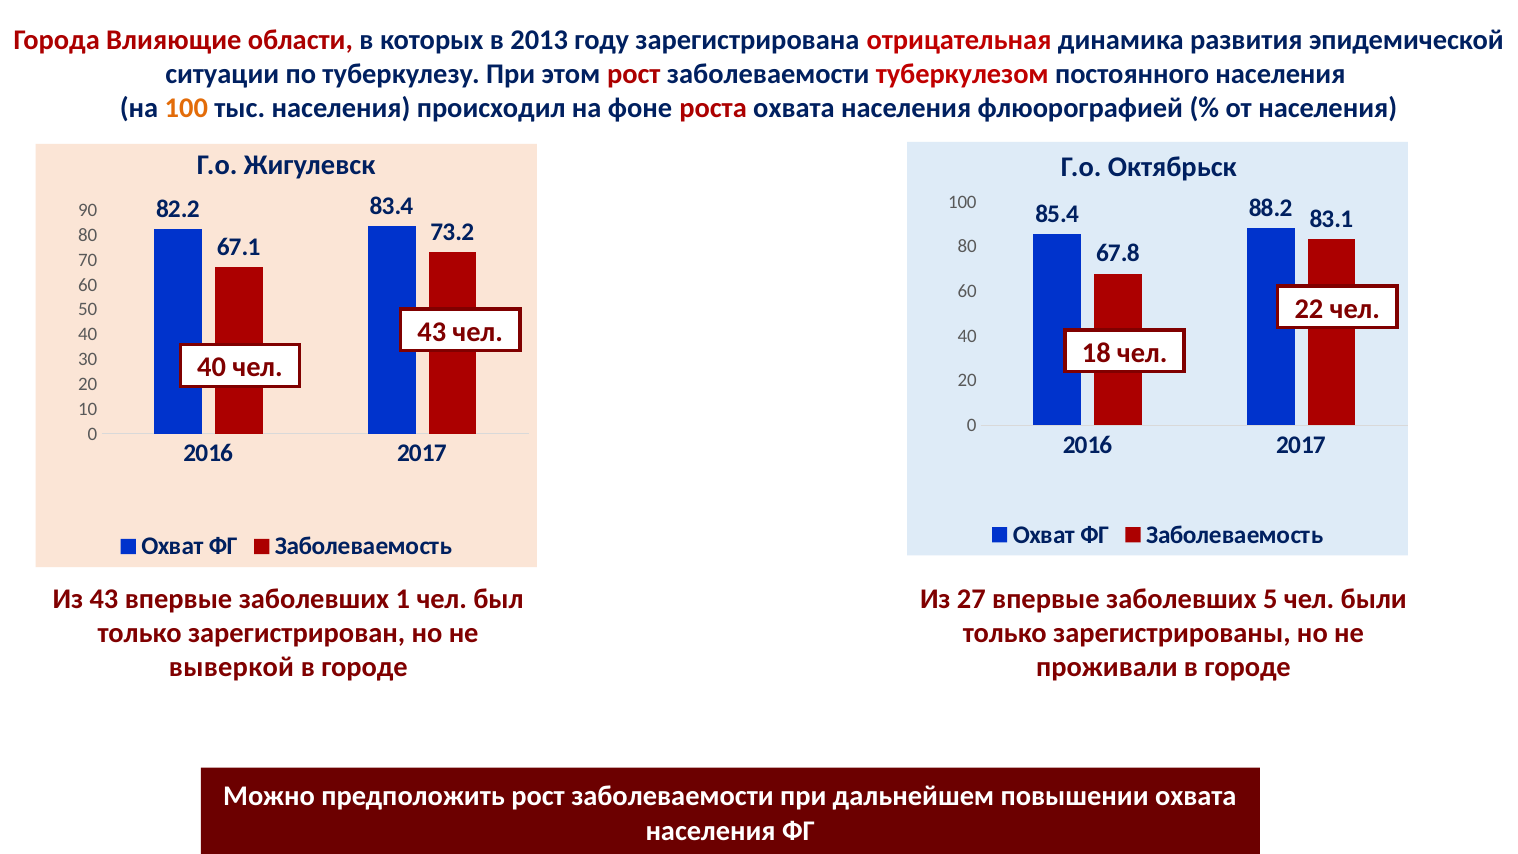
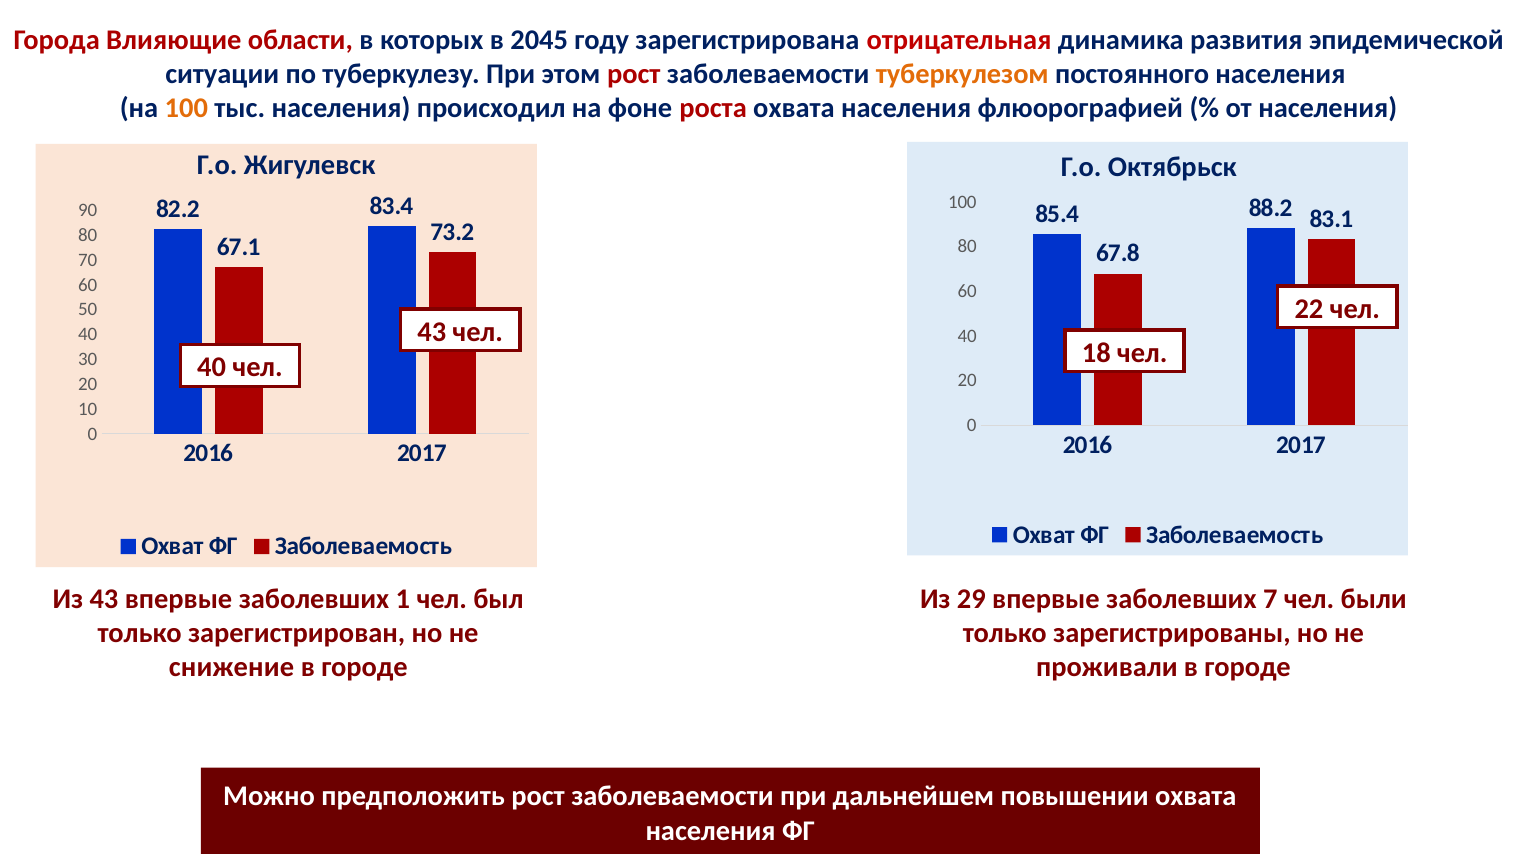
2013: 2013 -> 2045 (539, 40)
туберкулезом colour: red -> orange (962, 74)
27: 27 -> 29 (971, 599)
5: 5 -> 7 (1270, 599)
выверкой: выверкой -> снижение (232, 667)
